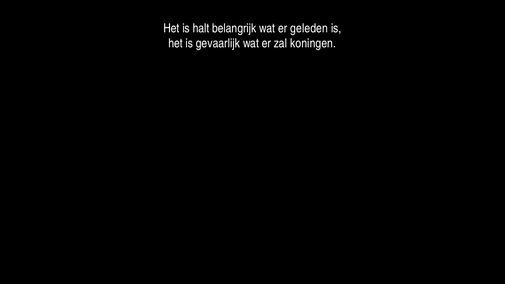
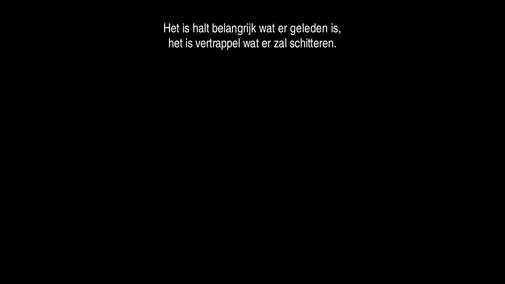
gevaarlijk: gevaarlijk -> vertrappel (218, 43)
koningen: koningen -> schitteren (313, 43)
